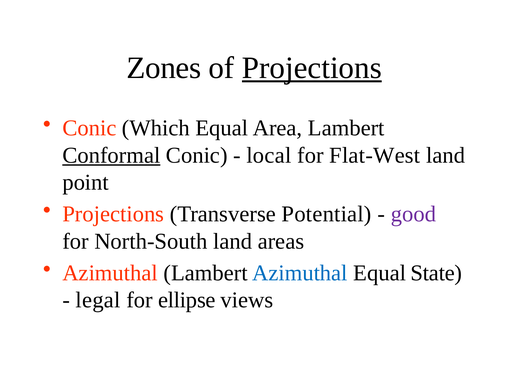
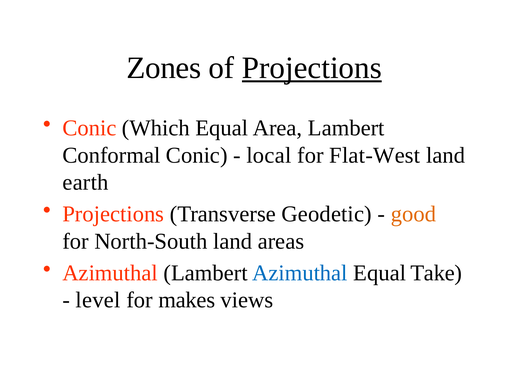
Conformal underline: present -> none (111, 155)
point: point -> earth (85, 182)
Potential: Potential -> Geodetic (327, 214)
good colour: purple -> orange (413, 214)
State: State -> Take (436, 273)
legal: legal -> level (98, 300)
ellipse: ellipse -> makes (187, 300)
